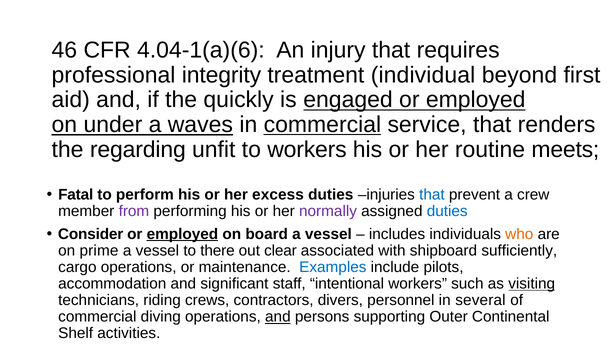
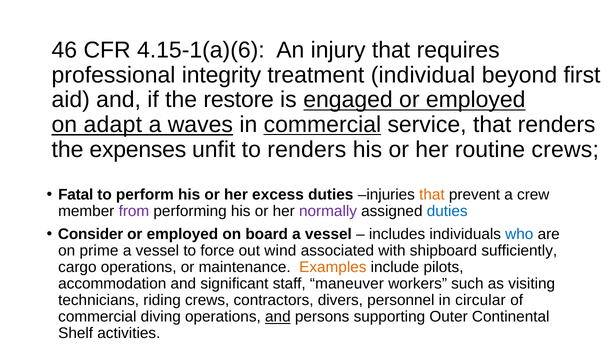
4.04-1(a)(6: 4.04-1(a)(6 -> 4.15-1(a)(6 (201, 50)
quickly: quickly -> restore (239, 100)
under: under -> adapt (113, 125)
regarding: regarding -> expenses (138, 149)
to workers: workers -> renders (307, 149)
routine meets: meets -> crews (565, 149)
that colour: blue -> orange (432, 194)
employed underline: present -> none (182, 234)
who colour: orange -> blue (519, 234)
there: there -> force (217, 250)
clear: clear -> wind (280, 250)
Examples colour: blue -> orange (333, 267)
intentional: intentional -> maneuver (347, 283)
visiting underline: present -> none (532, 283)
several: several -> circular (480, 300)
